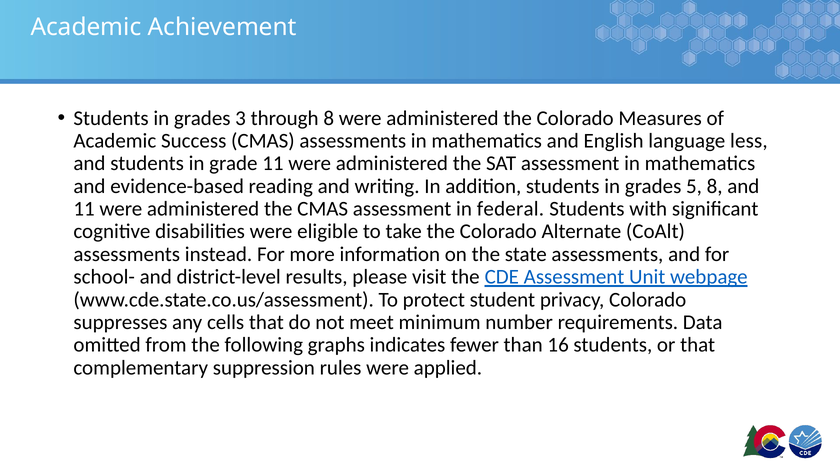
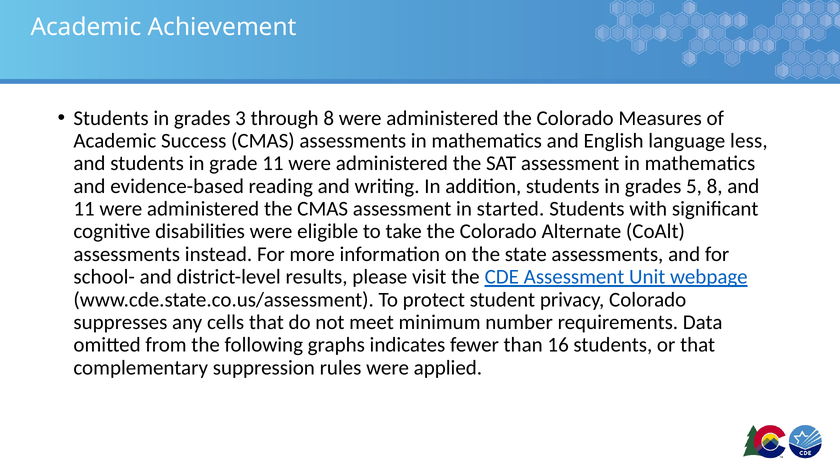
federal: federal -> started (511, 209)
